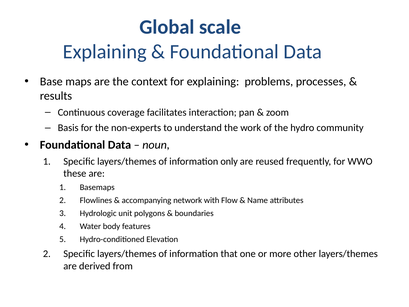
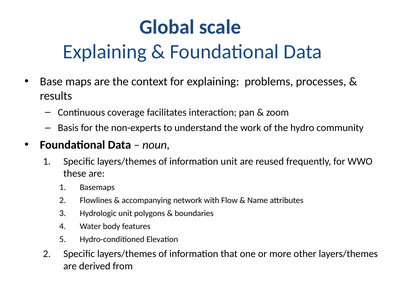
information only: only -> unit (229, 161)
